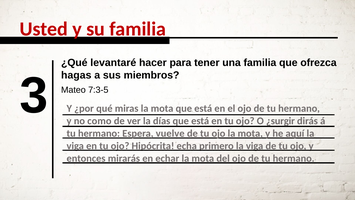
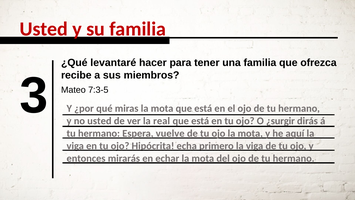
hagas: hagas -> recibe (76, 75)
no como: como -> usted (99, 121)
días: días -> real (162, 121)
